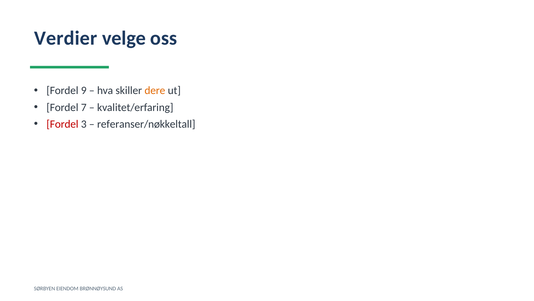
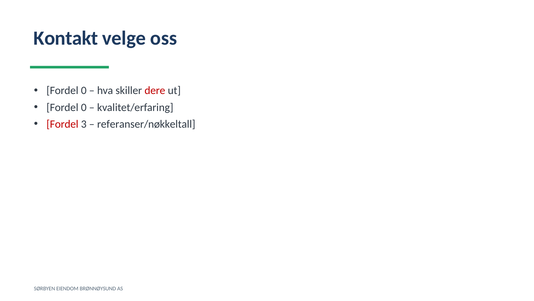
Verdier: Verdier -> Kontakt (66, 38)
9: 9 -> 0 (84, 90)
dere colour: orange -> red (155, 90)
7: 7 -> 0 (84, 107)
